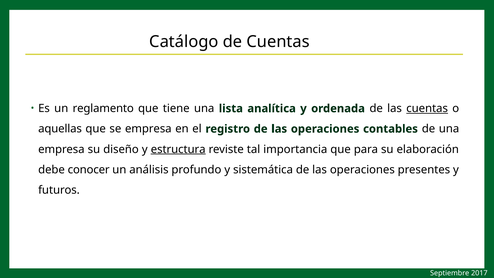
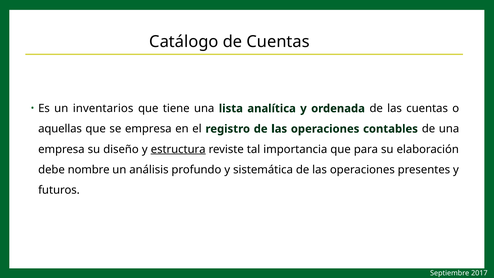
reglamento: reglamento -> inventarios (103, 109)
cuentas underline: present -> none (427, 109)
conocer: conocer -> nombre (89, 170)
